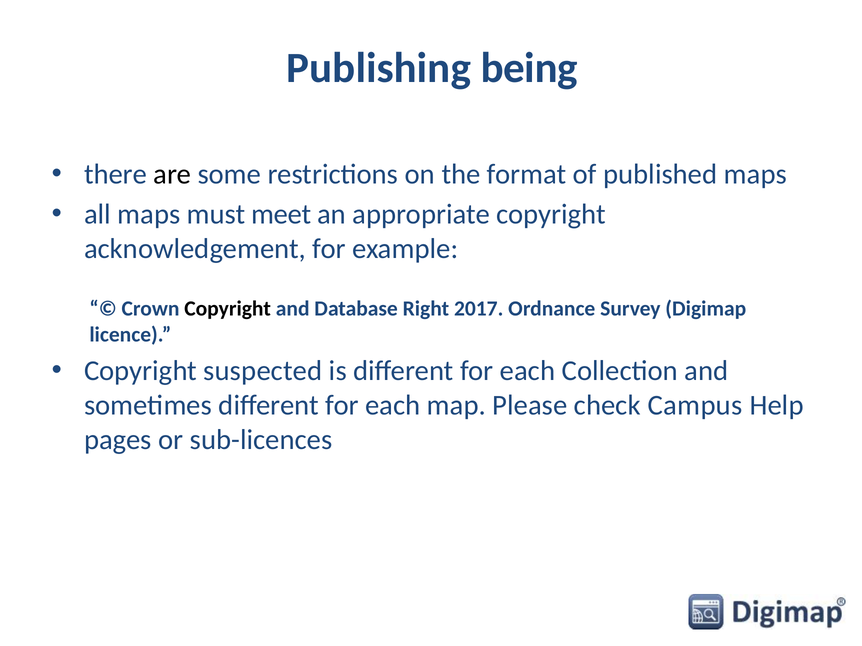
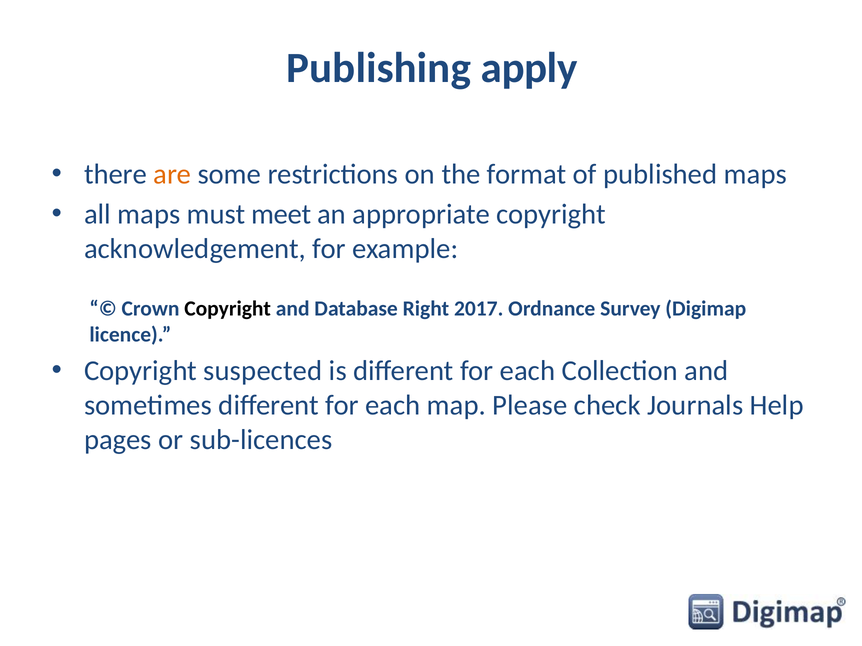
being: being -> apply (529, 68)
are colour: black -> orange (172, 174)
Campus: Campus -> Journals (695, 406)
